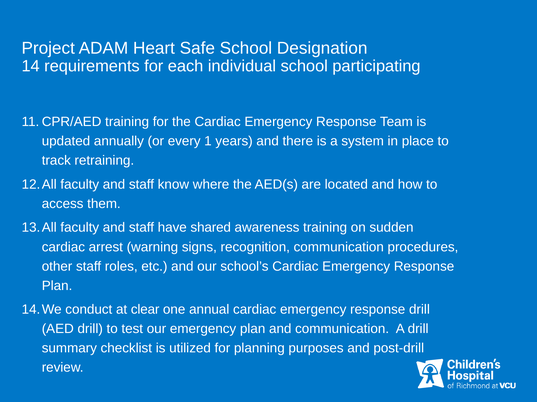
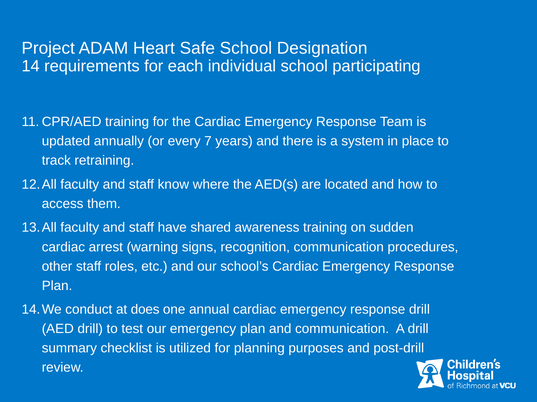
1: 1 -> 7 (208, 141)
clear: clear -> does (145, 310)
